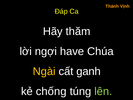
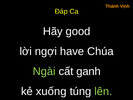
thăm: thăm -> good (78, 31)
Ngài colour: yellow -> light green (44, 71)
chống: chống -> xuống (51, 91)
